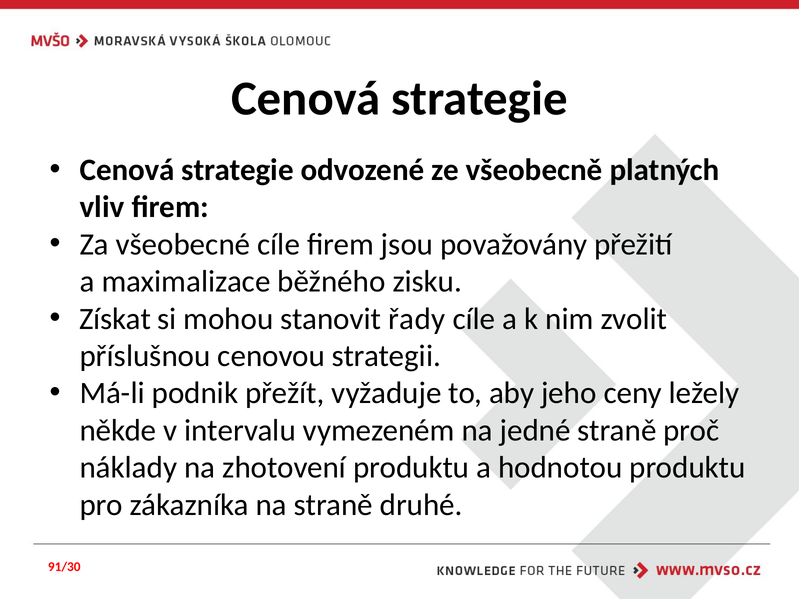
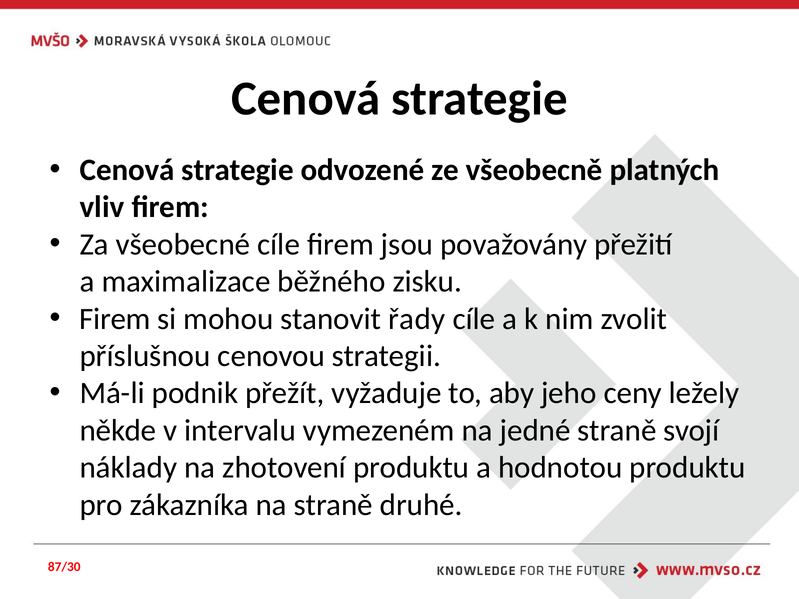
Získat: Získat -> Firem (115, 319)
proč: proč -> svojí (691, 431)
91/30: 91/30 -> 87/30 (64, 567)
